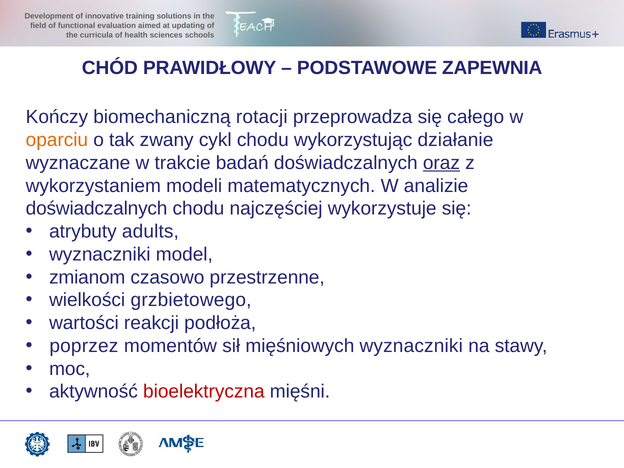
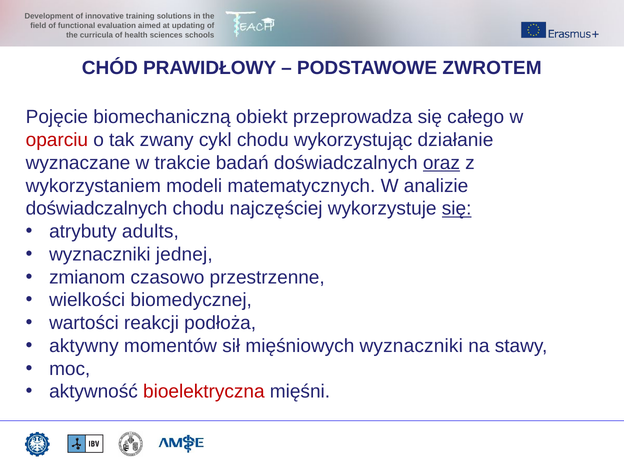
ZAPEWNIA: ZAPEWNIA -> ZWROTEM (492, 68)
Kończy: Kończy -> Pojęcie (57, 117)
rotacji: rotacji -> obiekt (262, 117)
oparciu colour: orange -> red (57, 140)
się underline: none -> present (457, 209)
model: model -> jednej (184, 254)
grzbietowego: grzbietowego -> biomedycznej (191, 300)
poprzez: poprzez -> aktywny (84, 346)
